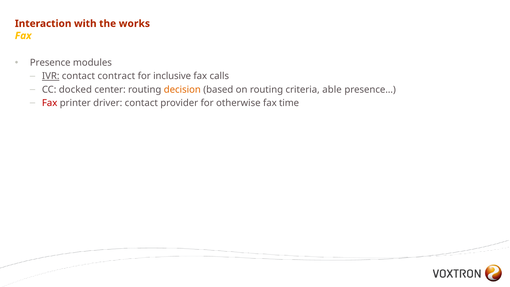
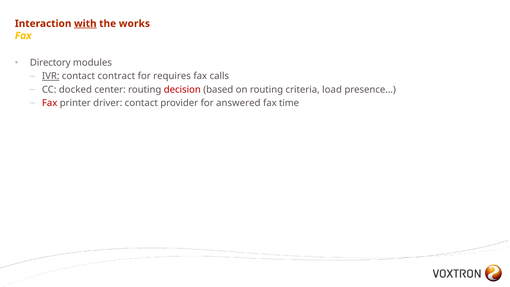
with underline: none -> present (85, 24)
Presence: Presence -> Directory (50, 63)
inclusive: inclusive -> requires (172, 76)
decision colour: orange -> red (182, 90)
able: able -> load (332, 90)
otherwise: otherwise -> answered (238, 103)
